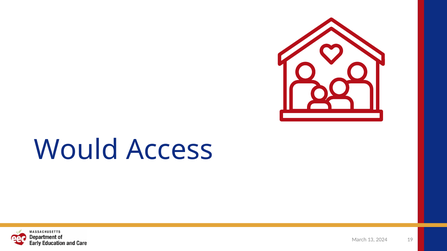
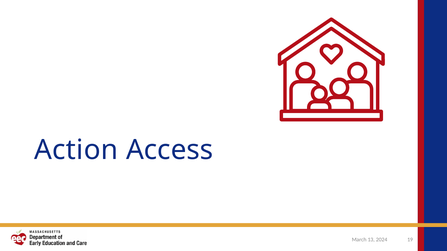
Would: Would -> Action (76, 150)
